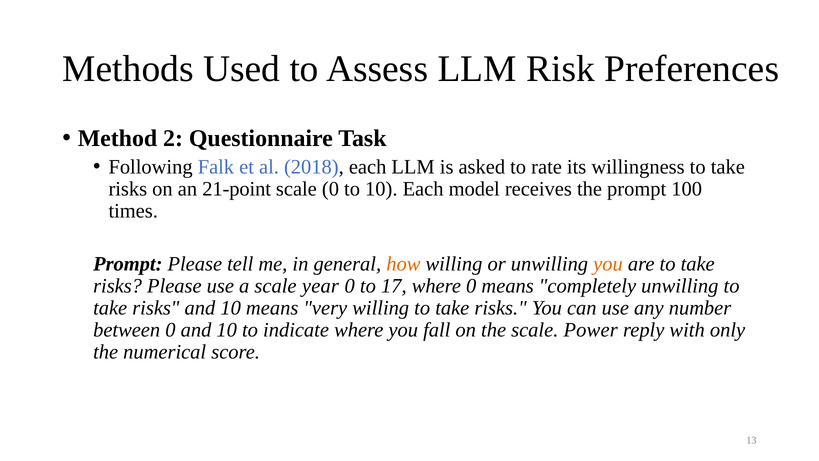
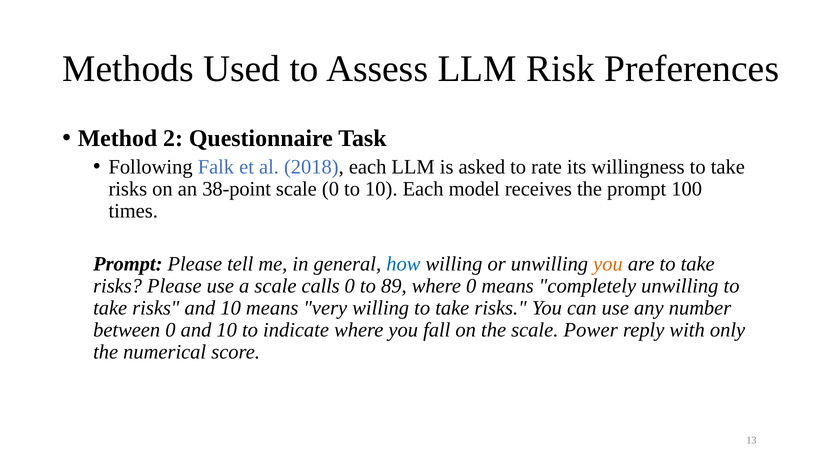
21-point: 21-point -> 38-point (237, 189)
how colour: orange -> blue (403, 264)
year: year -> calls (321, 286)
17: 17 -> 89 (394, 286)
